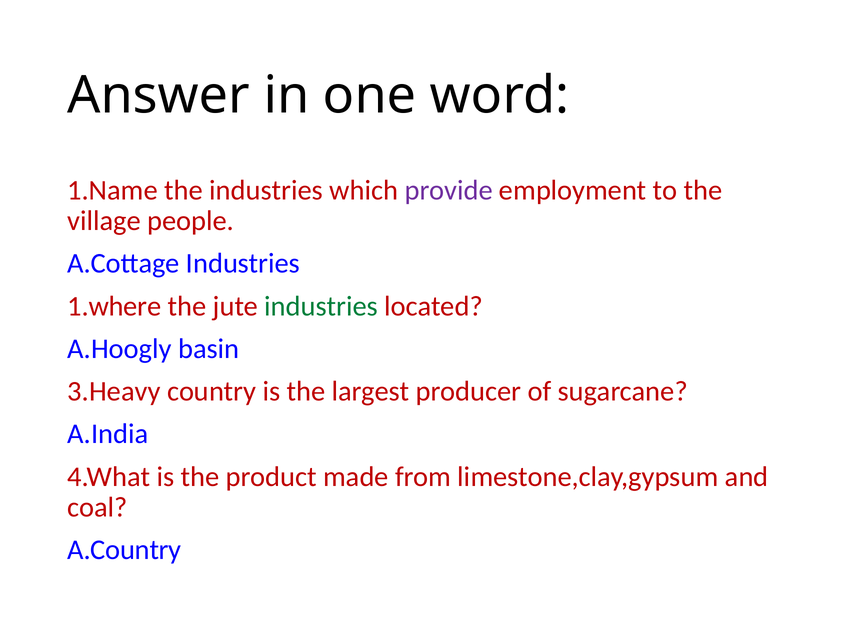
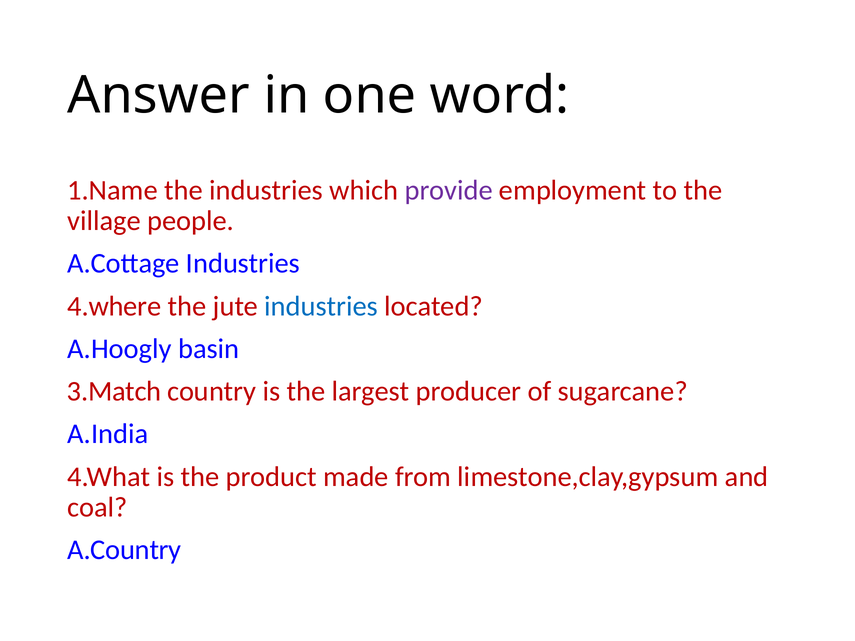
1.where: 1.where -> 4.where (114, 306)
industries colour: green -> blue (321, 306)
3.Heavy: 3.Heavy -> 3.Match (114, 392)
